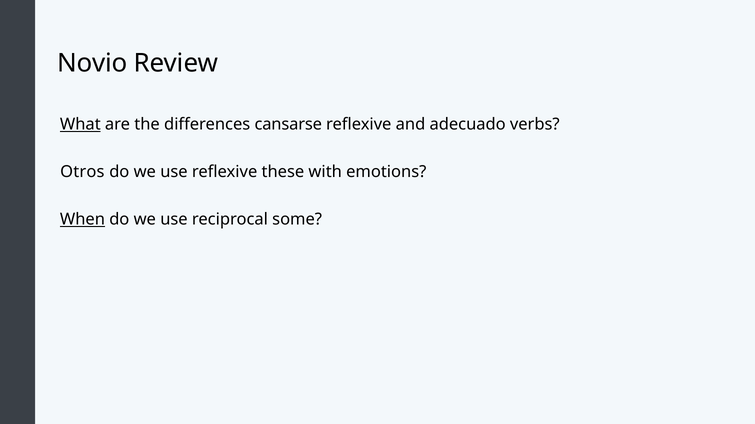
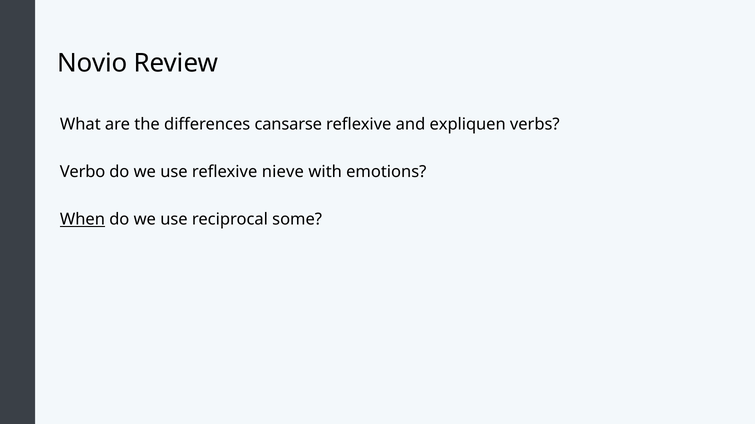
What underline: present -> none (80, 125)
adecuado: adecuado -> expliquen (468, 125)
Otros: Otros -> Verbo (83, 172)
these: these -> nieve (283, 172)
